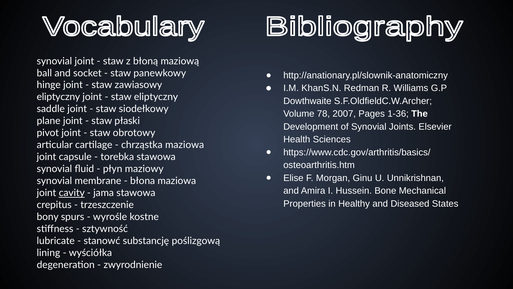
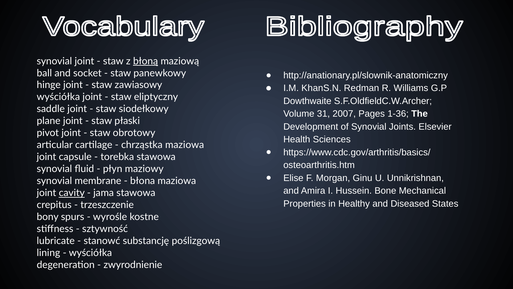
błoną underline: none -> present (146, 61)
eliptyczny: eliptyczny -> wyściółka (58, 97)
78: 78 -> 31 (323, 114)
